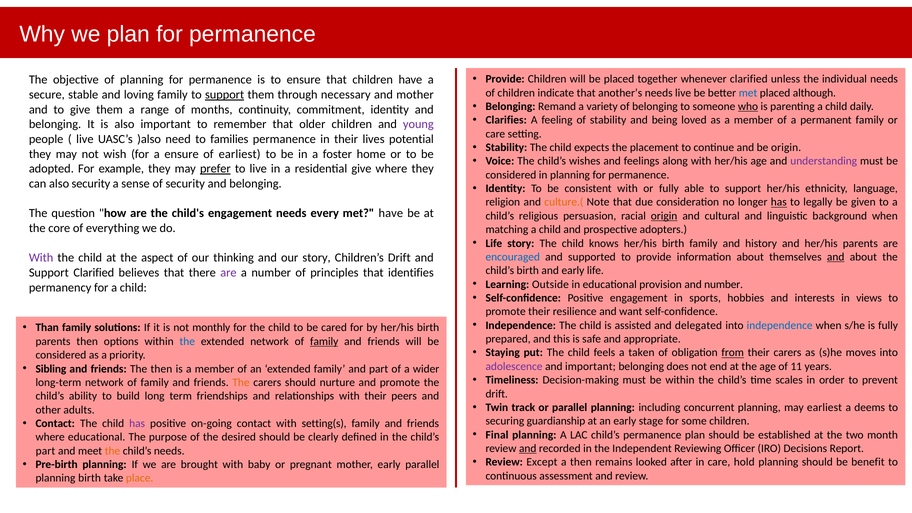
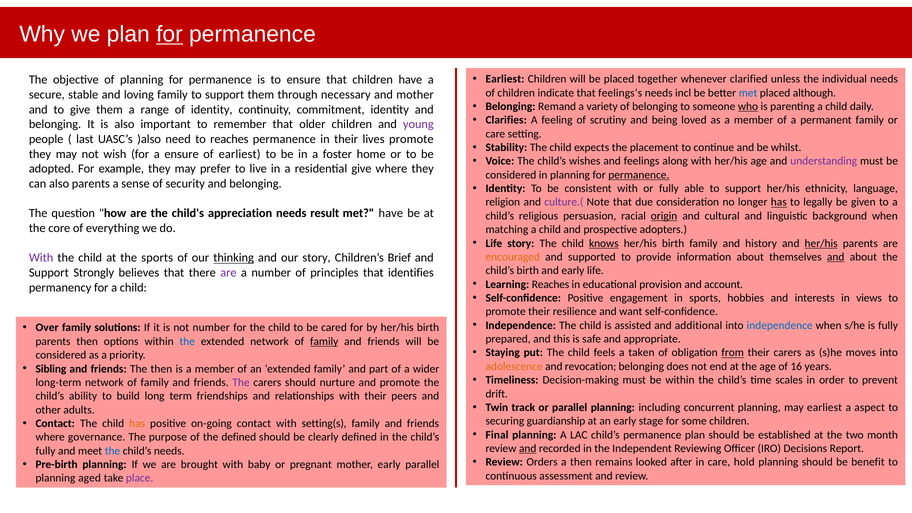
for underline: none -> present (169, 34)
Provide: Provide -> Earliest (505, 79)
another’s: another’s -> feelings’s (620, 93)
needs live: live -> incl (683, 93)
support underline: present -> none (225, 95)
of months: months -> identity (212, 109)
of stability: stability -> scrutiny (608, 120)
live: live -> last (85, 139)
to families: families -> reaches (229, 139)
lives potential: potential -> promote (411, 139)
be origin: origin -> whilst (786, 148)
prefer underline: present -> none (215, 169)
permanence underline: none -> present (639, 175)
also security: security -> parents (91, 184)
culture.( colour: orange -> purple (564, 202)
child's engagement: engagement -> appreciation (240, 213)
every: every -> result (325, 213)
knows underline: none -> present (604, 243)
her/his underline: none -> present (821, 243)
encouraged colour: blue -> orange (513, 257)
the aspect: aspect -> sports (157, 258)
thinking underline: none -> present (234, 258)
Children’s Drift: Drift -> Brief (399, 258)
Support Clarified: Clarified -> Strongly (94, 273)
Learning Outside: Outside -> Reaches (551, 284)
and number: number -> account (724, 284)
delegated: delegated -> additional (699, 325)
Than: Than -> Over (47, 328)
not monthly: monthly -> number (211, 328)
adolescence colour: purple -> orange (514, 366)
and important: important -> revocation (591, 366)
11: 11 -> 16 (796, 366)
The colour: orange -> purple (241, 382)
deems: deems -> aspect (870, 407)
has colour: purple -> orange (137, 423)
where educational: educational -> governance (97, 437)
the desired: desired -> defined (239, 437)
part: part -> fully (46, 451)
the colour: orange -> blue (113, 451)
Except: Except -> Orders (542, 462)
planning birth: birth -> aged (90, 478)
place colour: orange -> purple (140, 478)
